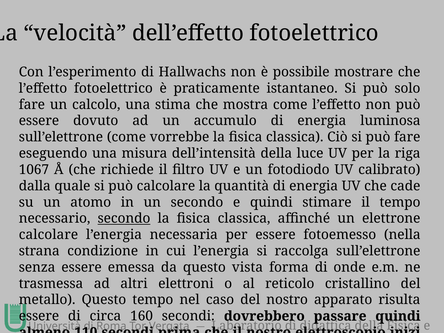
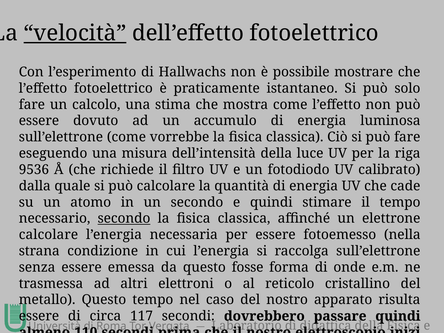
velocità underline: none -> present (75, 33)
1067: 1067 -> 9536 (34, 170)
vista: vista -> fosse (248, 267)
160: 160 -> 117 (142, 316)
